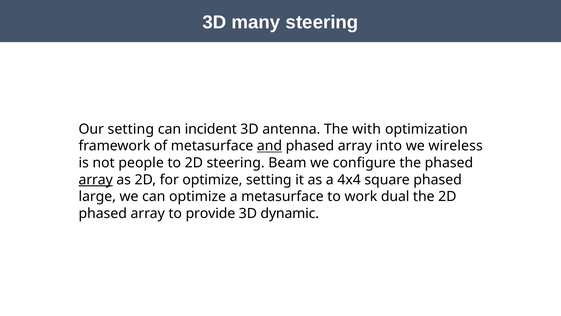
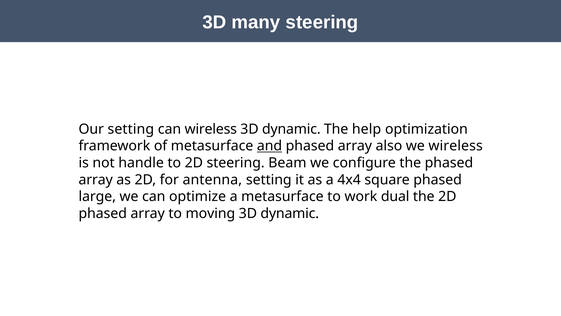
can incident: incident -> wireless (211, 129)
antenna: antenna -> dynamic (291, 129)
with: with -> help (367, 129)
into: into -> also (389, 146)
people: people -> handle (141, 163)
array underline: present -> none (96, 179)
for optimize: optimize -> antenna (212, 179)
provide: provide -> moving (210, 213)
